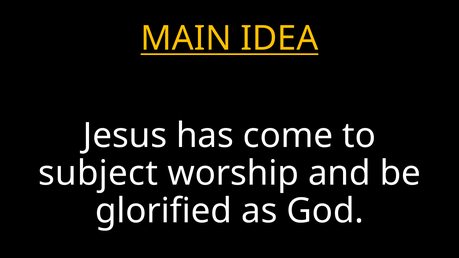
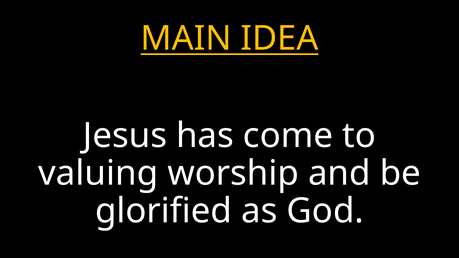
subject: subject -> valuing (98, 173)
